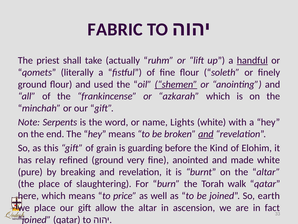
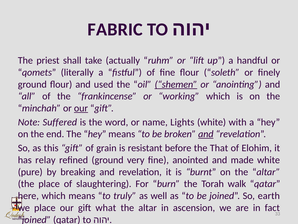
handful underline: present -> none (252, 60)
azkarah: azkarah -> working (179, 96)
our underline: none -> present (81, 108)
Serpents: Serpents -> Suffered (60, 122)
guarding: guarding -> resistant (145, 148)
Kind: Kind -> That (219, 148)
price: price -> truly (125, 195)
allow: allow -> what (106, 207)
